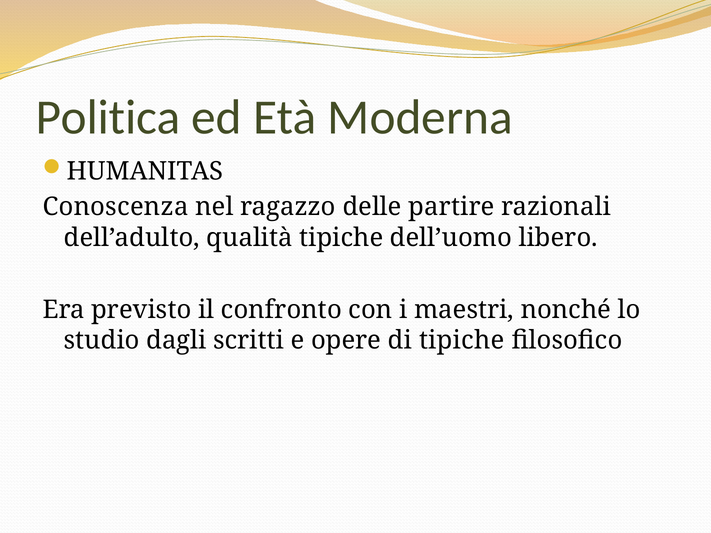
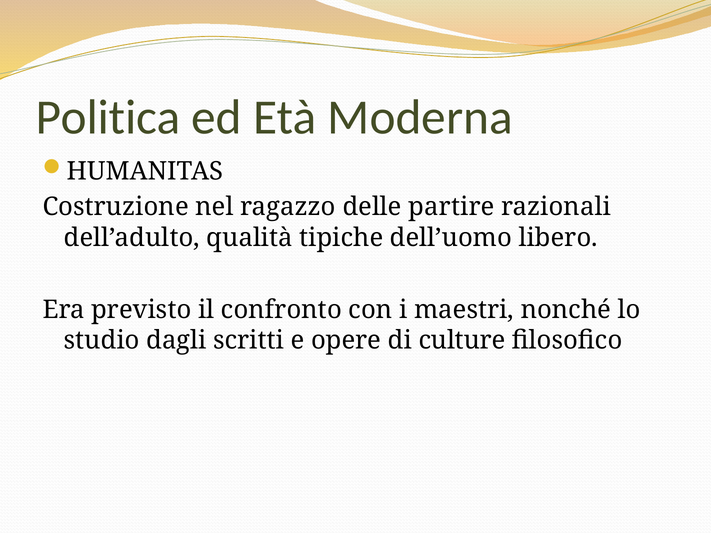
Conoscenza: Conoscenza -> Costruzione (116, 207)
di tipiche: tipiche -> culture (462, 341)
